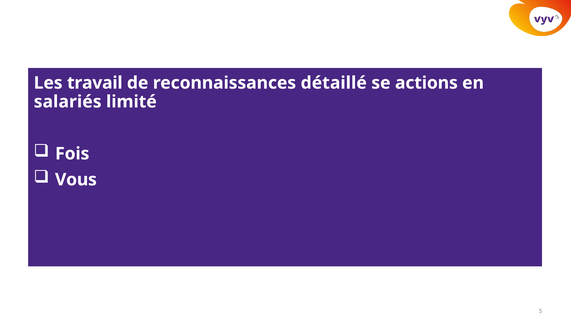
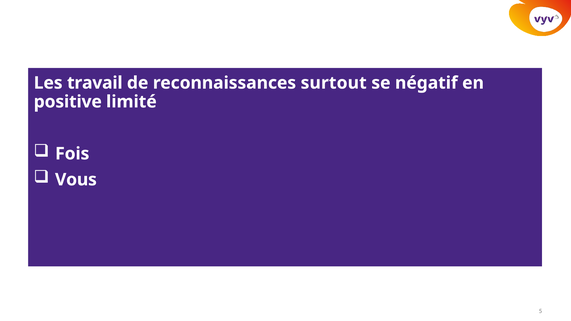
détaillé: détaillé -> surtout (334, 83)
actions: actions -> négatif (426, 83)
salariés: salariés -> positive (68, 102)
